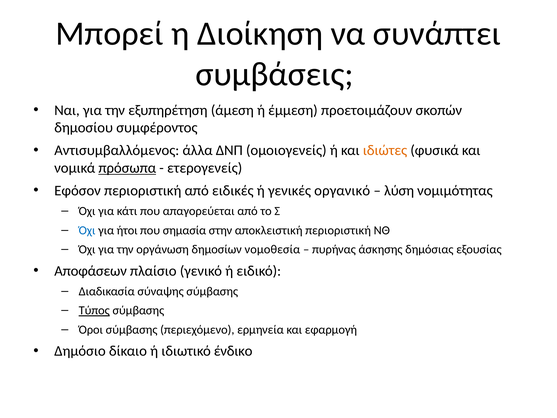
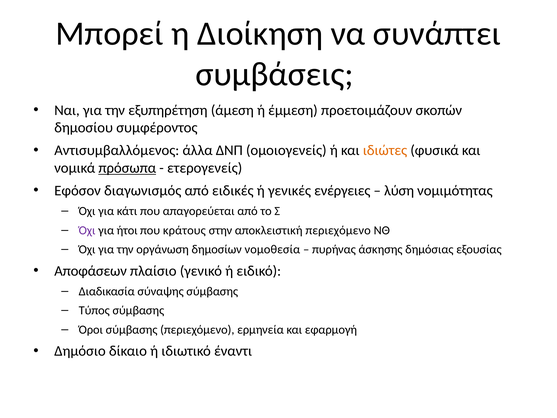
Εφόσον περιοριστική: περιοριστική -> διαγωνισμός (143, 191)
οργανικό: οργανικό -> ενέργειες (342, 191)
Όχι colour: blue -> purple (87, 230)
σημασία: σημασία -> κράτους (184, 230)
αποκλειστική περιοριστική: περιοριστική -> περιεχόμενο (338, 230)
Τύπος underline: present -> none (94, 310)
ένδικο: ένδικο -> έναντι (233, 351)
